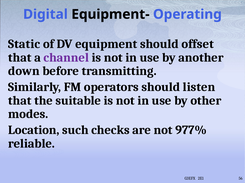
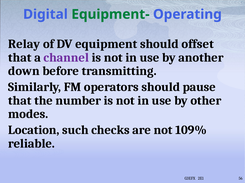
Equipment- colour: black -> green (110, 14)
Static: Static -> Relay (24, 44)
listen: listen -> pause (199, 87)
suitable: suitable -> number (78, 101)
977%: 977% -> 109% (191, 131)
